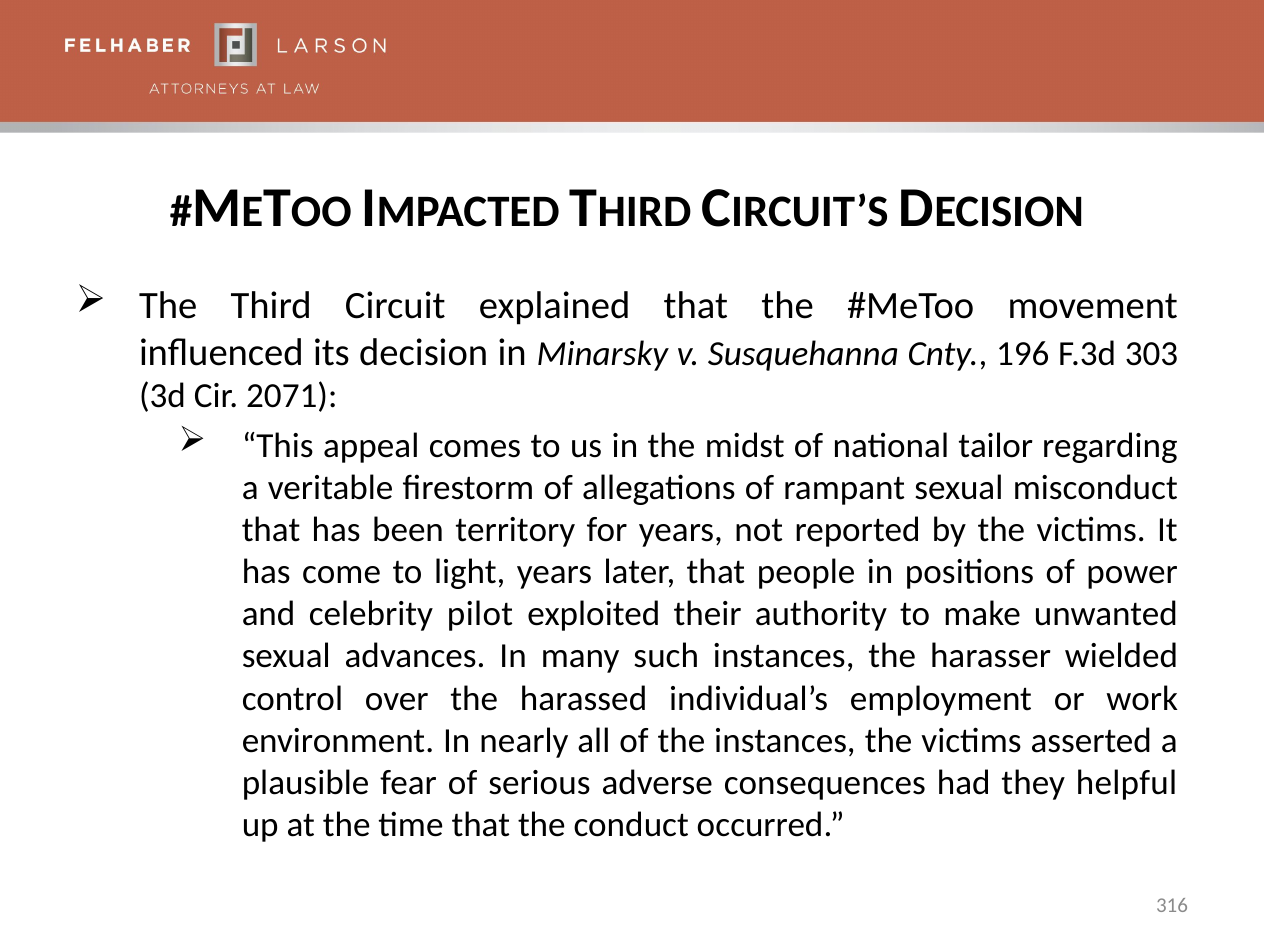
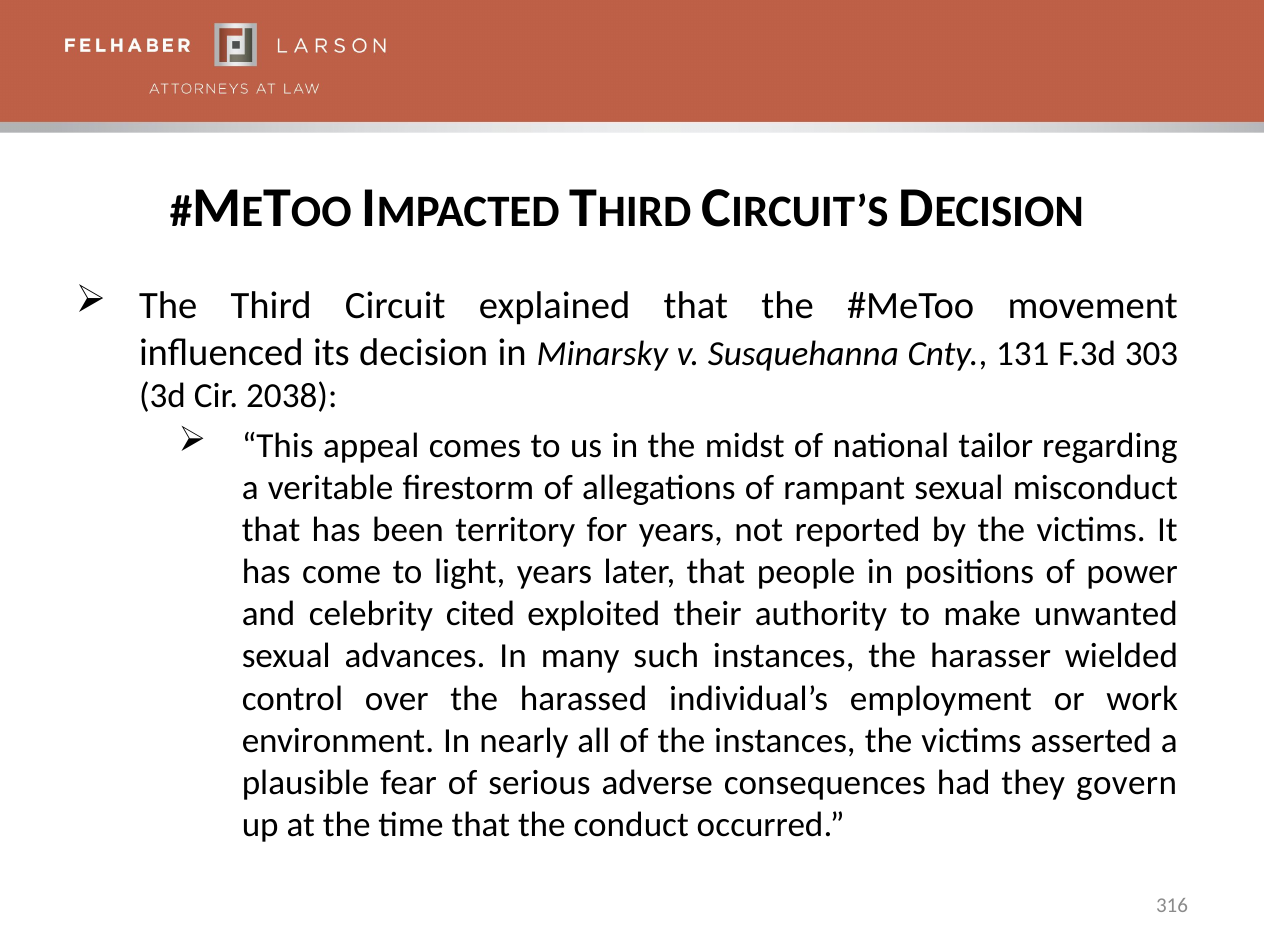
196: 196 -> 131 (1023, 354)
2071: 2071 -> 2038 (292, 396)
pilot: pilot -> cited (480, 614)
helpful: helpful -> govern (1127, 783)
